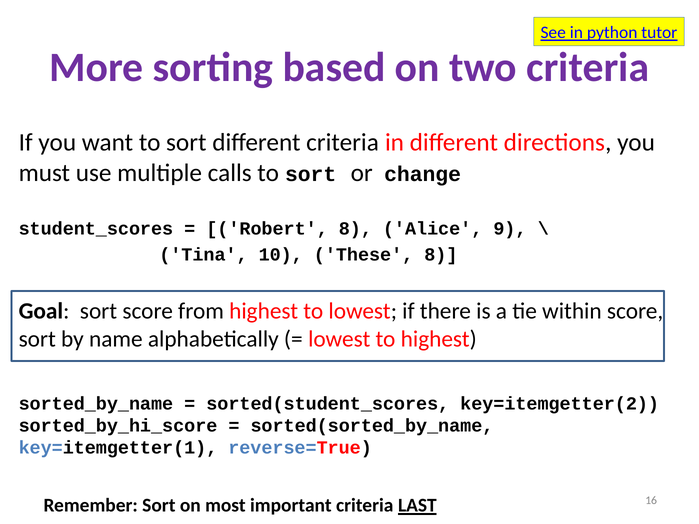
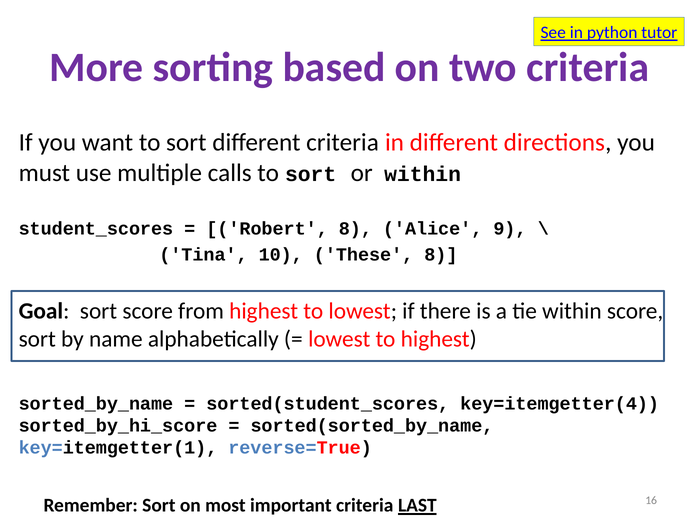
or change: change -> within (423, 174)
key=itemgetter(2: key=itemgetter(2 -> key=itemgetter(4 (560, 404)
